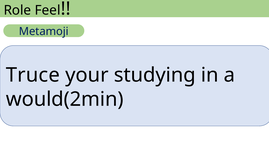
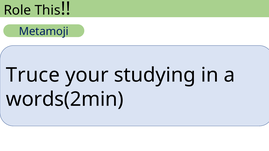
Feel: Feel -> This (48, 10)
would(2min: would(2min -> words(2min (65, 99)
